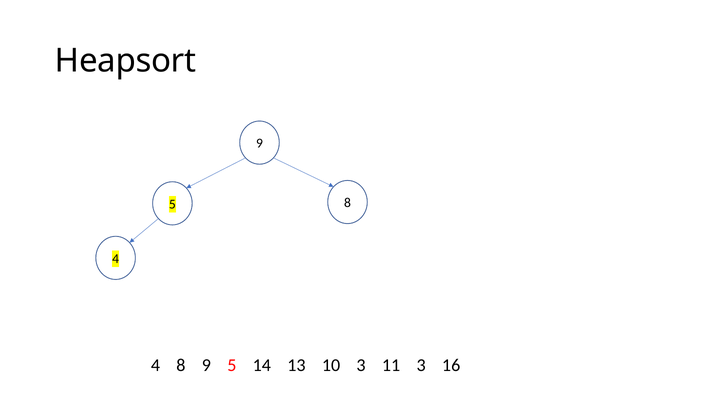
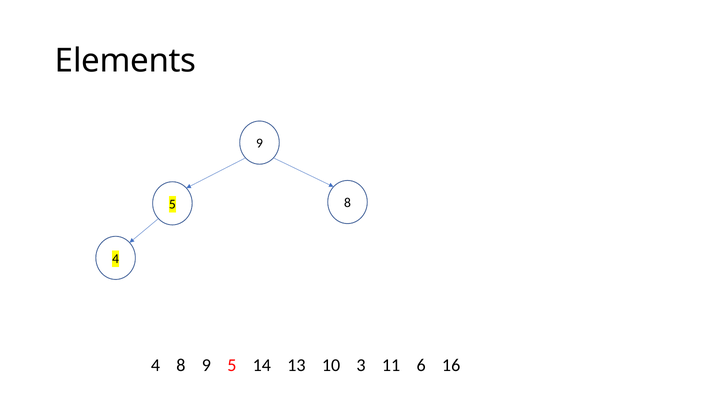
Heapsort: Heapsort -> Elements (126, 61)
11 3: 3 -> 6 (421, 365)
